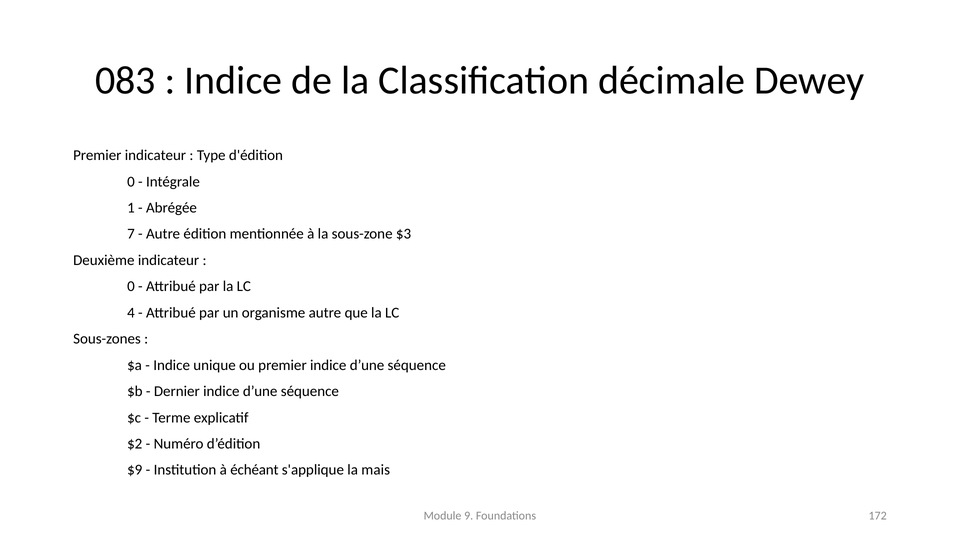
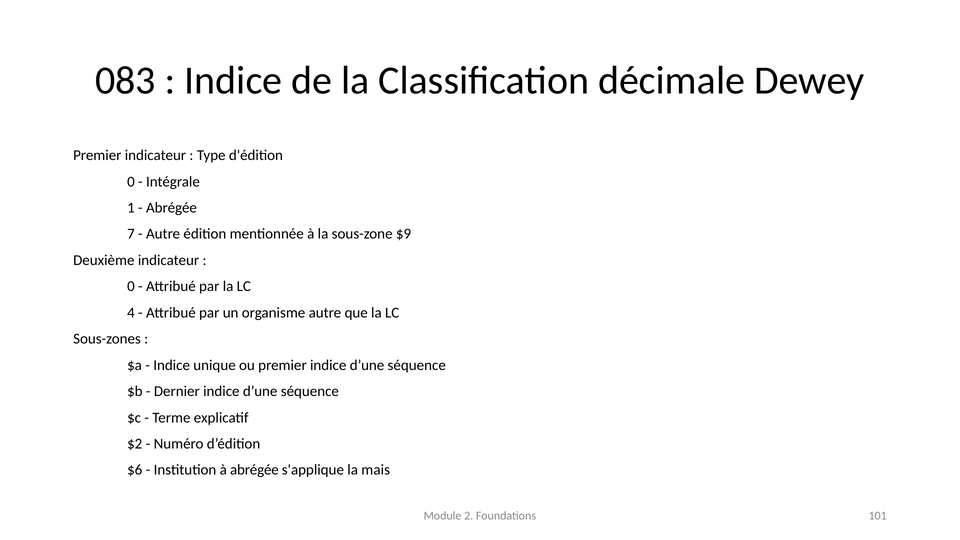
$3: $3 -> $9 (404, 234)
$9: $9 -> $6 (135, 470)
à échéant: échéant -> abrégée (254, 470)
9: 9 -> 2 (469, 516)
172: 172 -> 101 (878, 516)
